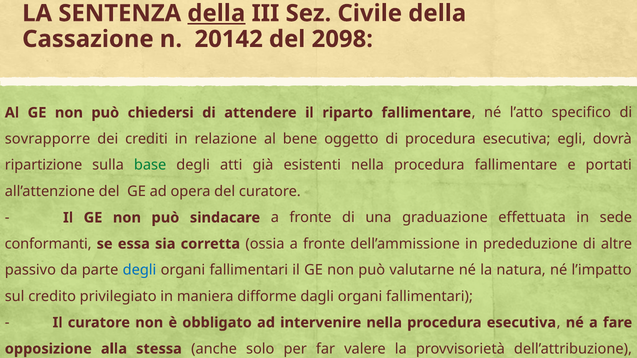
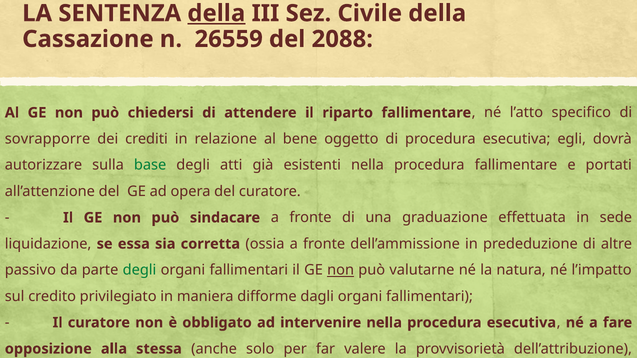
20142: 20142 -> 26559 (229, 39)
2098: 2098 -> 2088 (342, 39)
ripartizione: ripartizione -> autorizzare (43, 165)
conformanti: conformanti -> liquidazione (48, 244)
degli colour: blue -> green (140, 270)
non underline: none -> present (341, 270)
